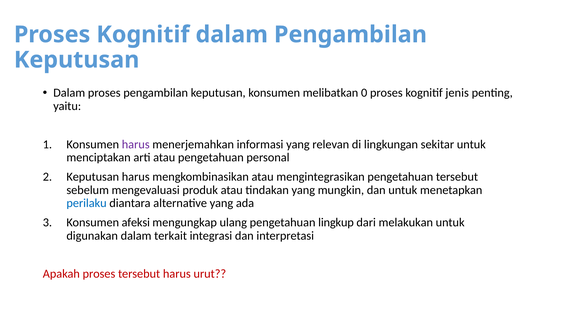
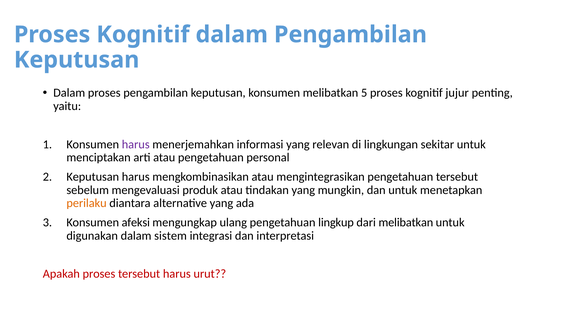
0: 0 -> 5 (364, 93)
jenis: jenis -> jujur (457, 93)
perilaku colour: blue -> orange (87, 203)
dari melakukan: melakukan -> melibatkan (406, 222)
terkait: terkait -> sistem (171, 235)
